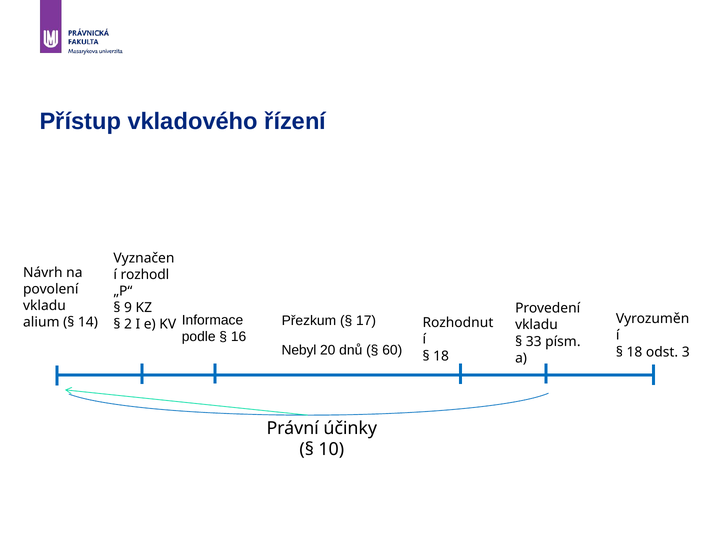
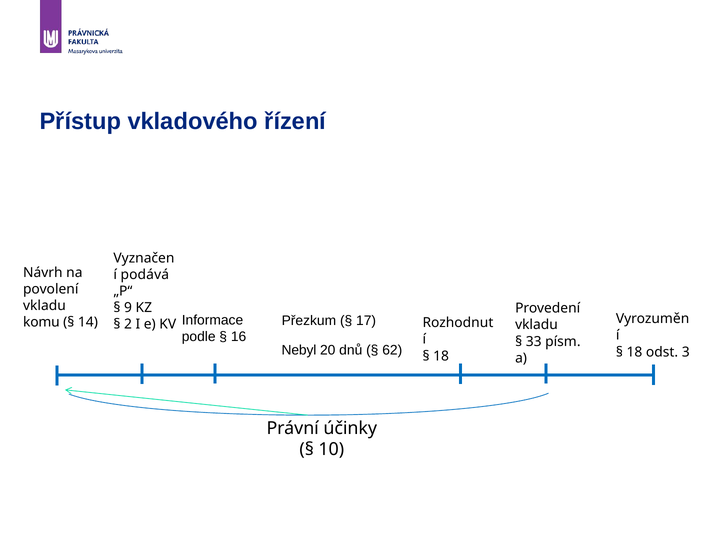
rozhodl: rozhodl -> podává (145, 274)
alium: alium -> komu (41, 322)
60: 60 -> 62 (392, 350)
